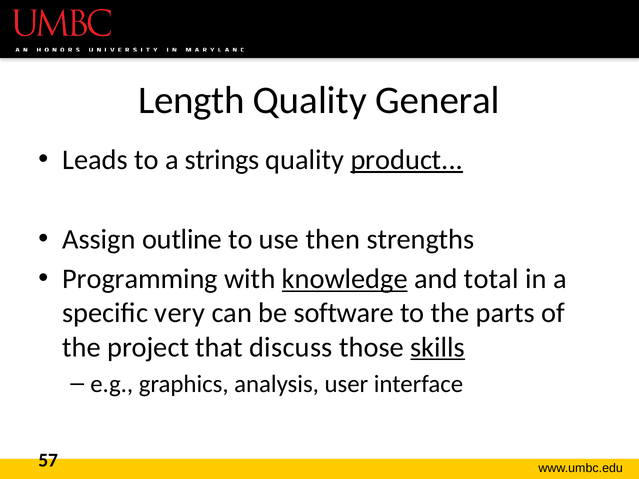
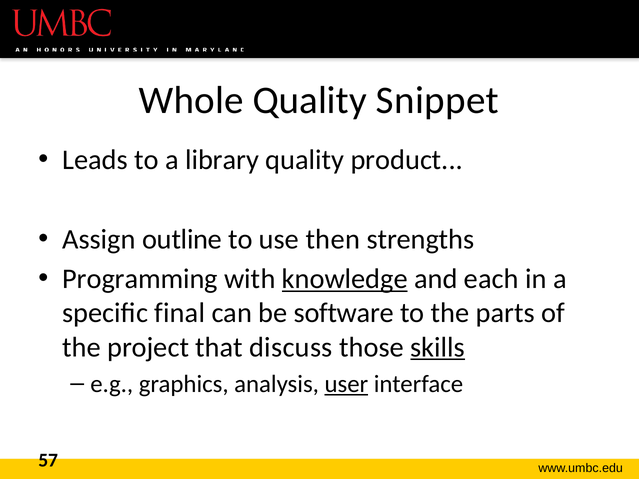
Length: Length -> Whole (191, 100)
General: General -> Snippet (437, 100)
strings: strings -> library (222, 160)
product underline: present -> none (407, 160)
total: total -> each (491, 279)
very: very -> final (180, 313)
user underline: none -> present (346, 384)
